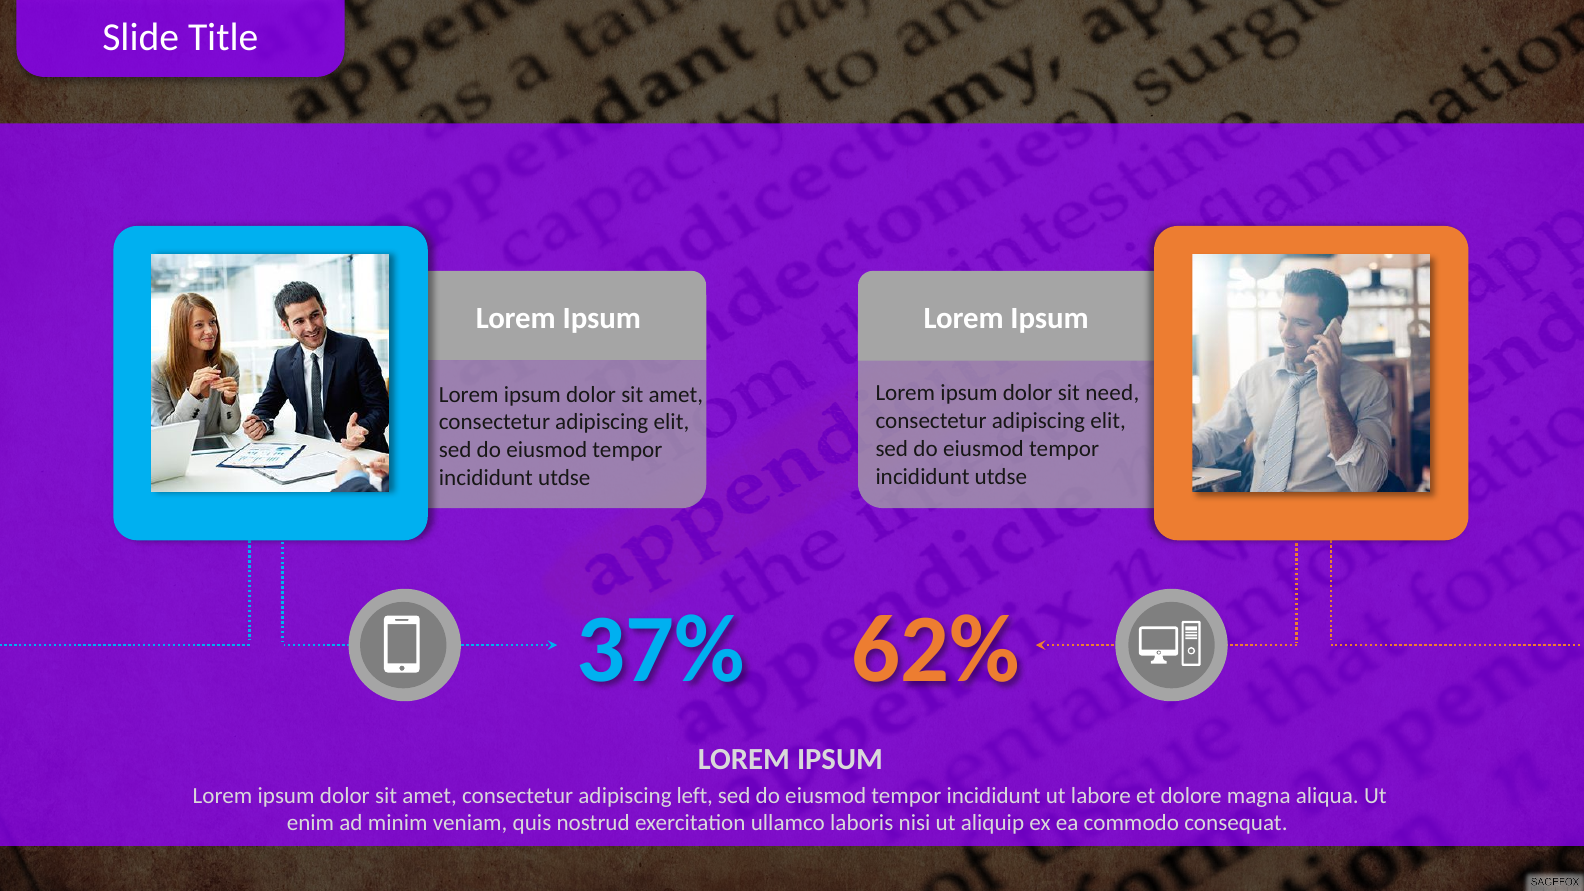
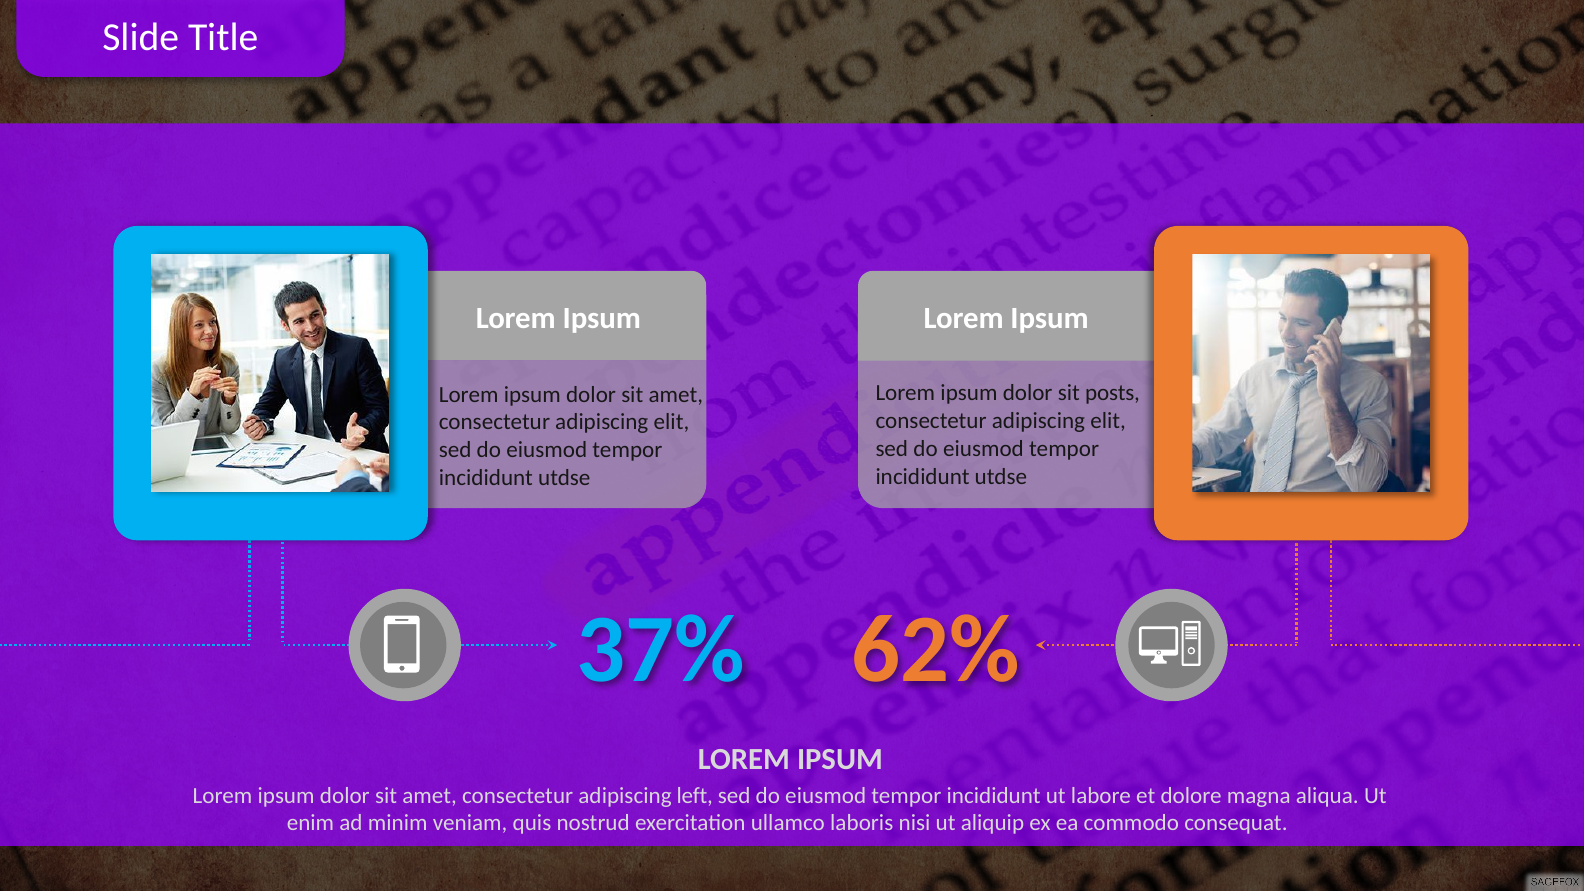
need: need -> posts (1113, 393)
